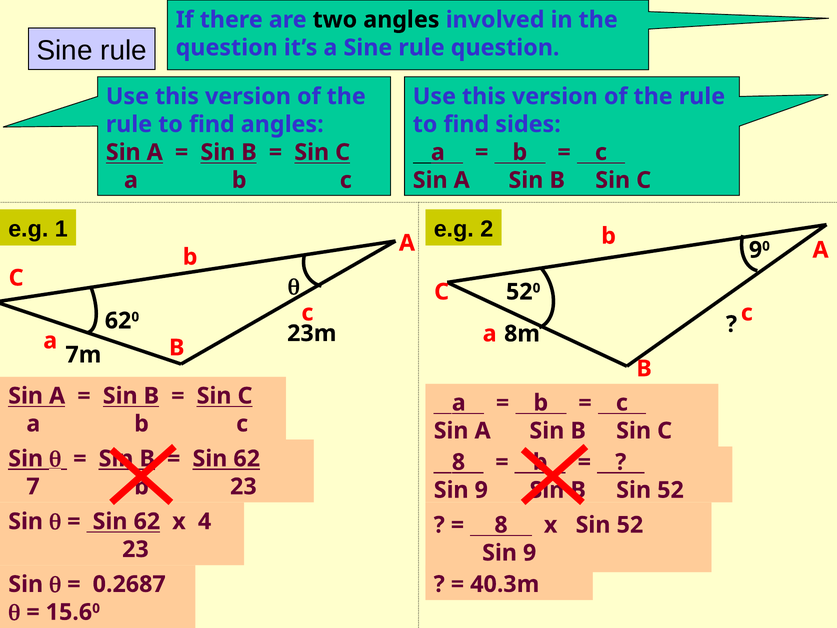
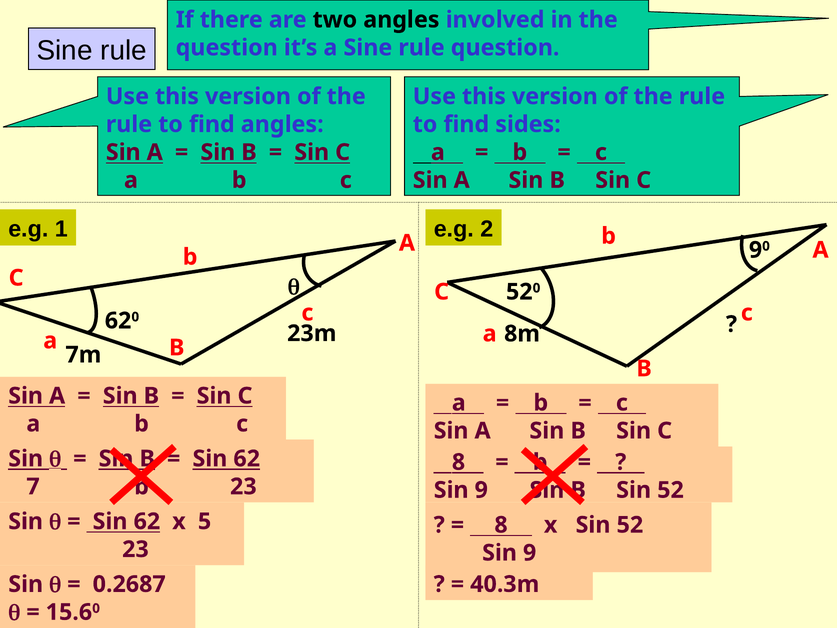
4: 4 -> 5 (205, 521)
